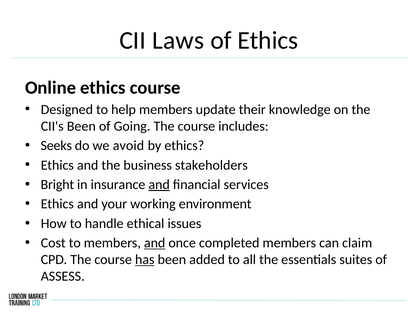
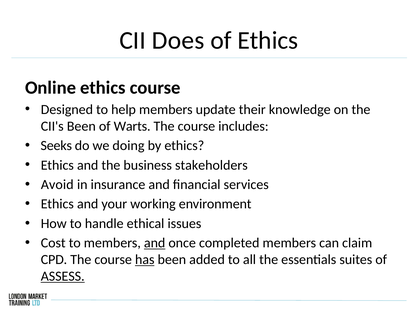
Laws: Laws -> Does (178, 40)
Going: Going -> Warts (132, 126)
avoid: avoid -> doing (128, 146)
Bright: Bright -> Avoid (57, 185)
and underline: present -> none (159, 185)
ASSESS underline: none -> present (63, 277)
